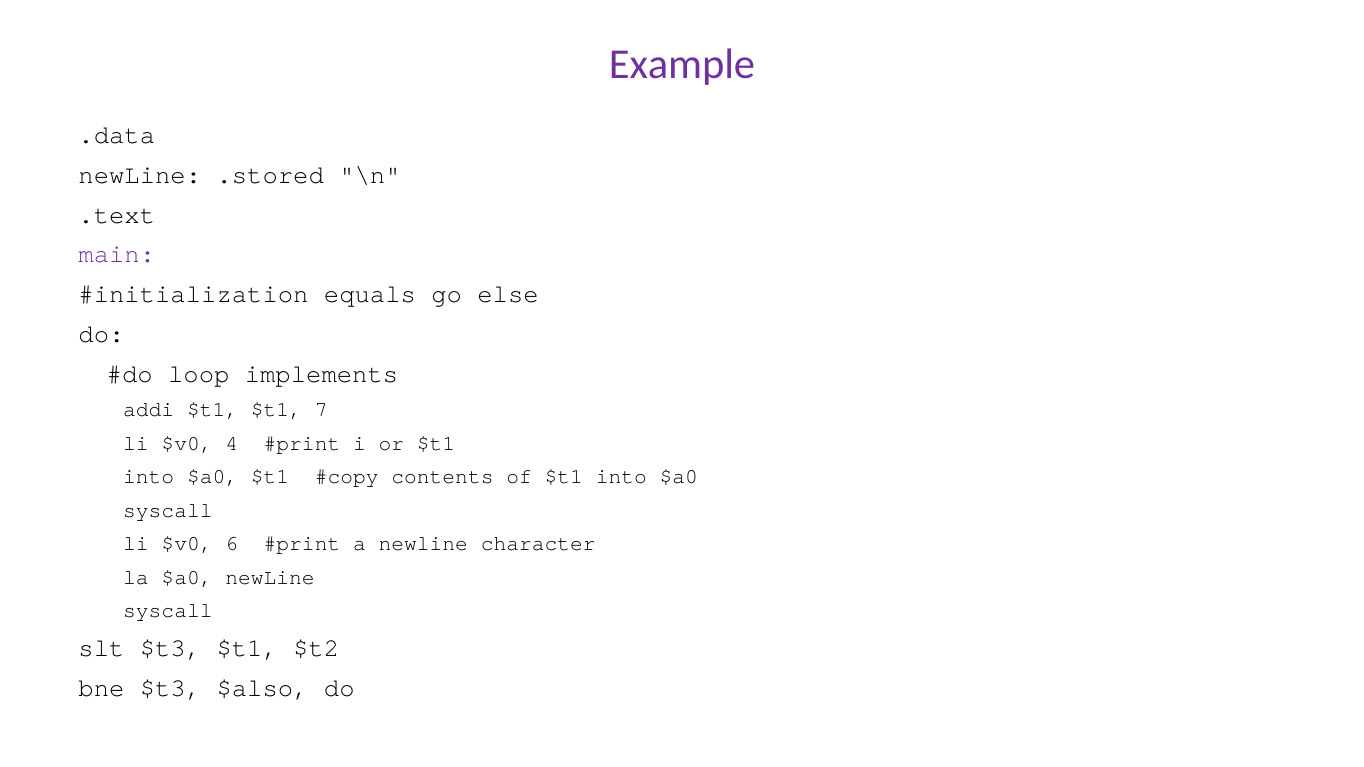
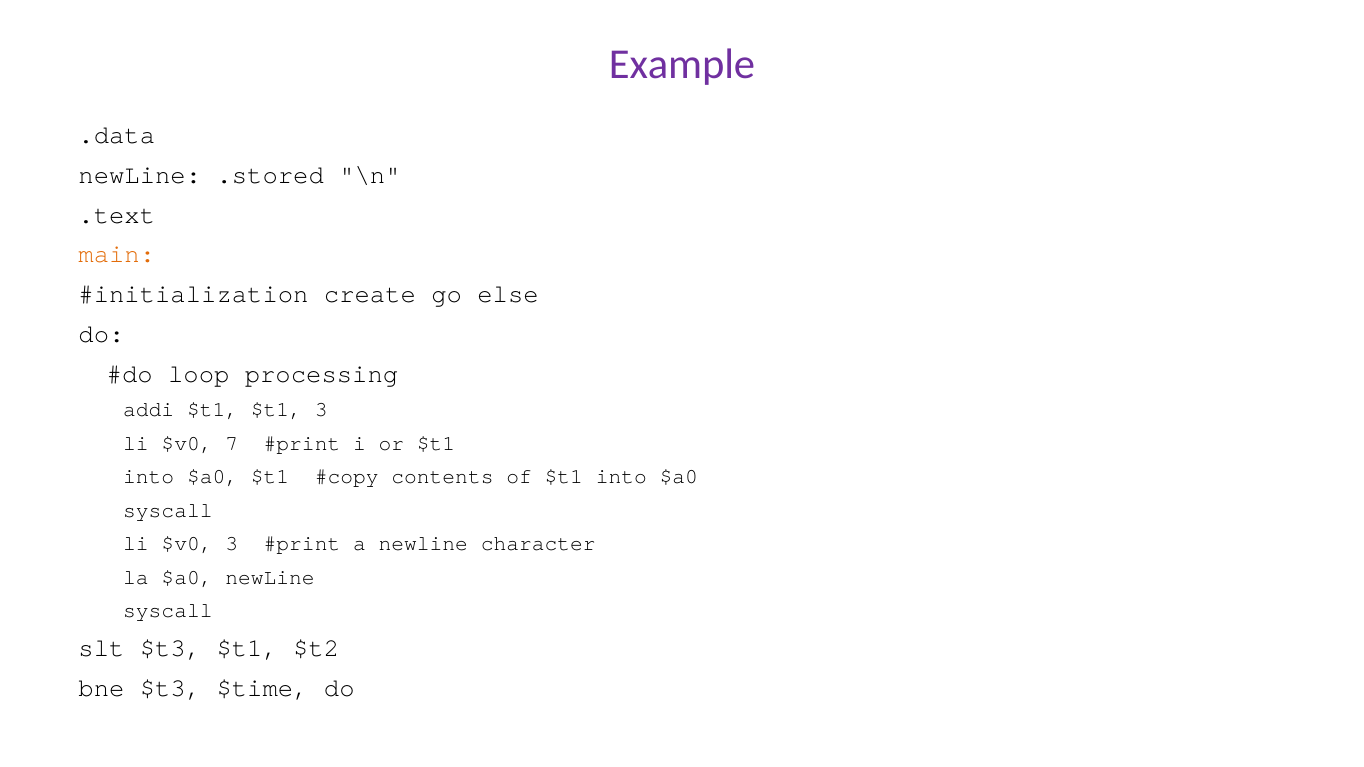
main colour: purple -> orange (117, 255)
equals: equals -> create (370, 294)
implements: implements -> processing (322, 374)
$t1 7: 7 -> 3 (321, 410)
4: 4 -> 7 (232, 443)
$v0 6: 6 -> 3 (232, 544)
$also: $also -> $time (263, 688)
